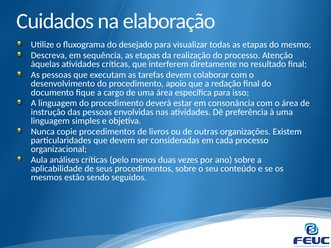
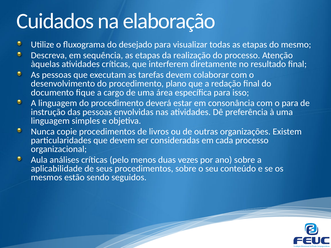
apoio: apoio -> plano (176, 84)
o área: área -> para (290, 103)
